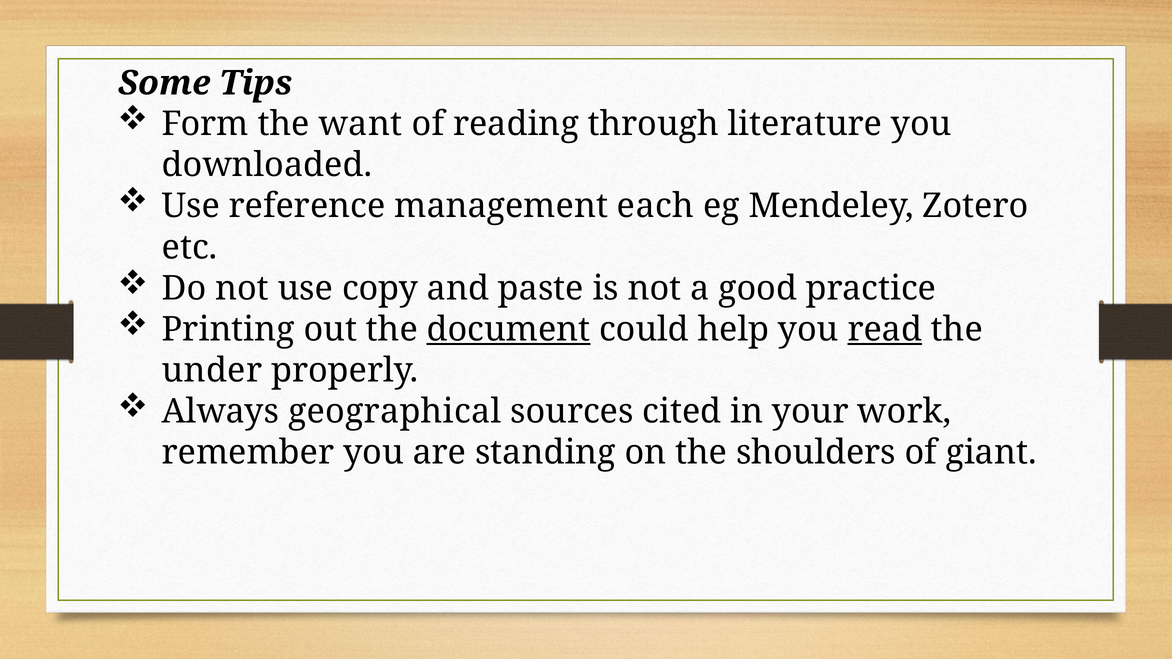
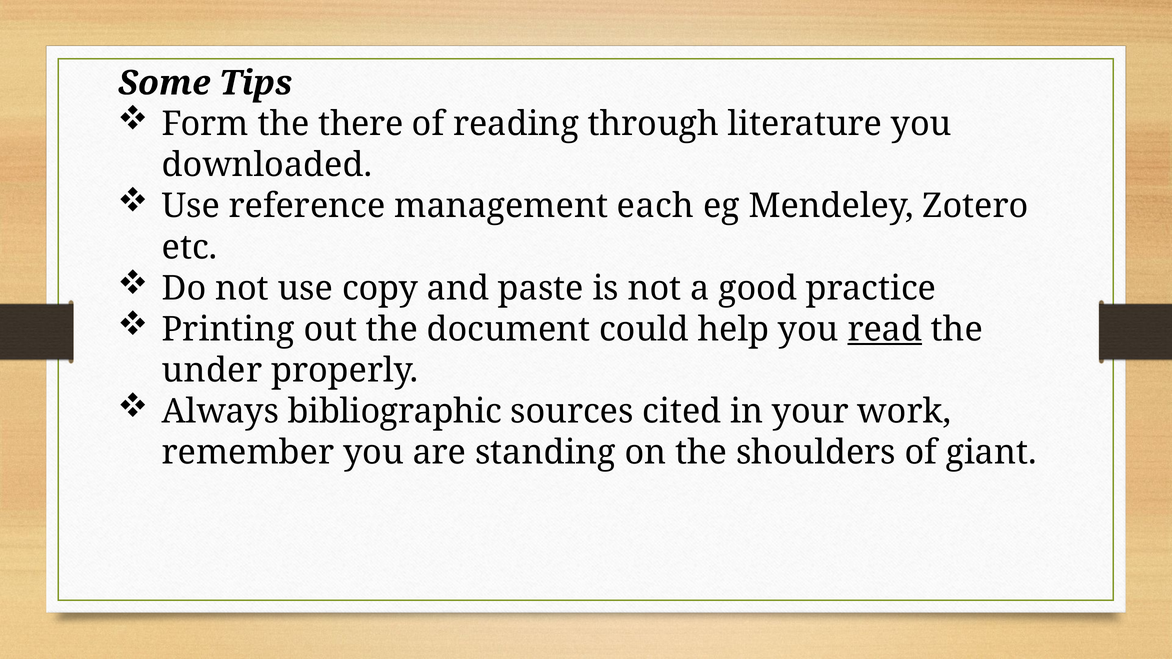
want: want -> there (361, 124)
document underline: present -> none (509, 329)
geographical: geographical -> bibliographic (395, 411)
